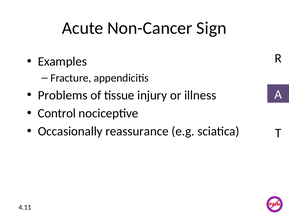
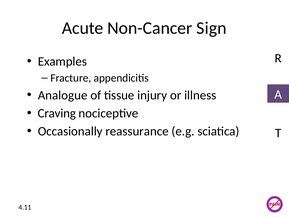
Problems: Problems -> Analogue (63, 95)
Control: Control -> Craving (57, 113)
